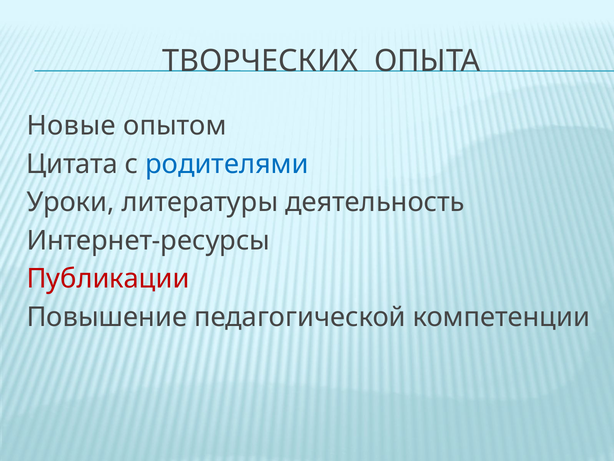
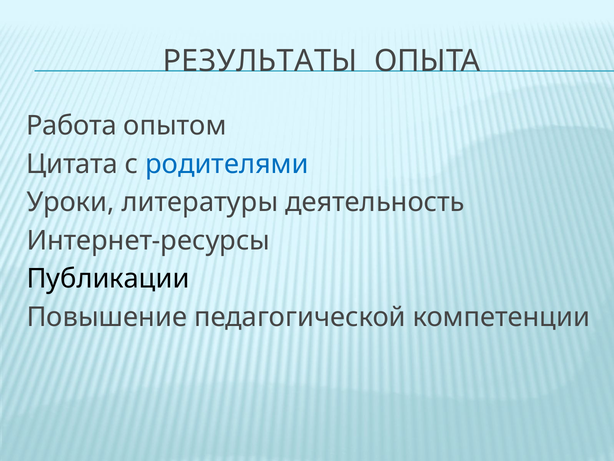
ТВОРЧЕСКИХ: ТВОРЧЕСКИХ -> РЕЗУЛЬТАТЫ (260, 61)
Новые: Новые -> Работа (72, 126)
Публикации colour: red -> black (108, 279)
